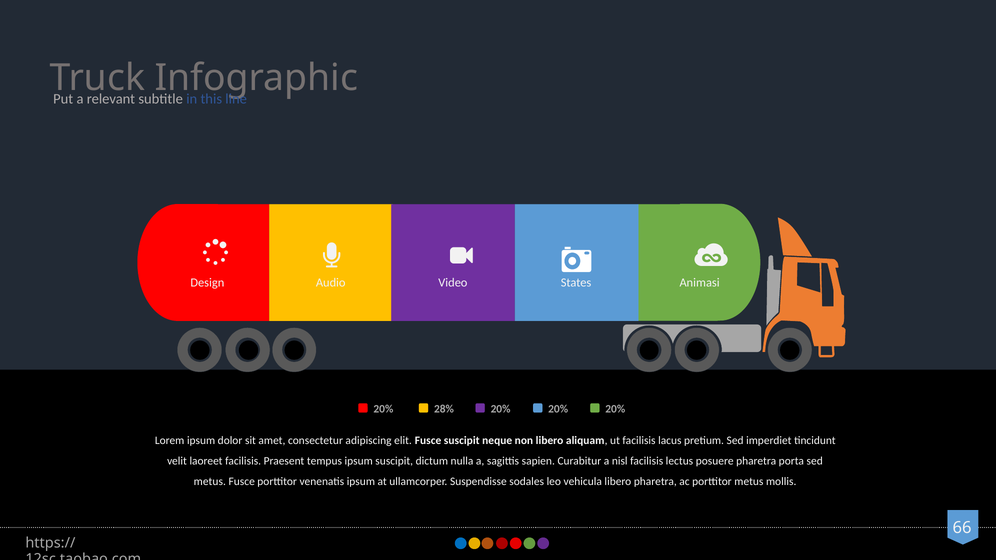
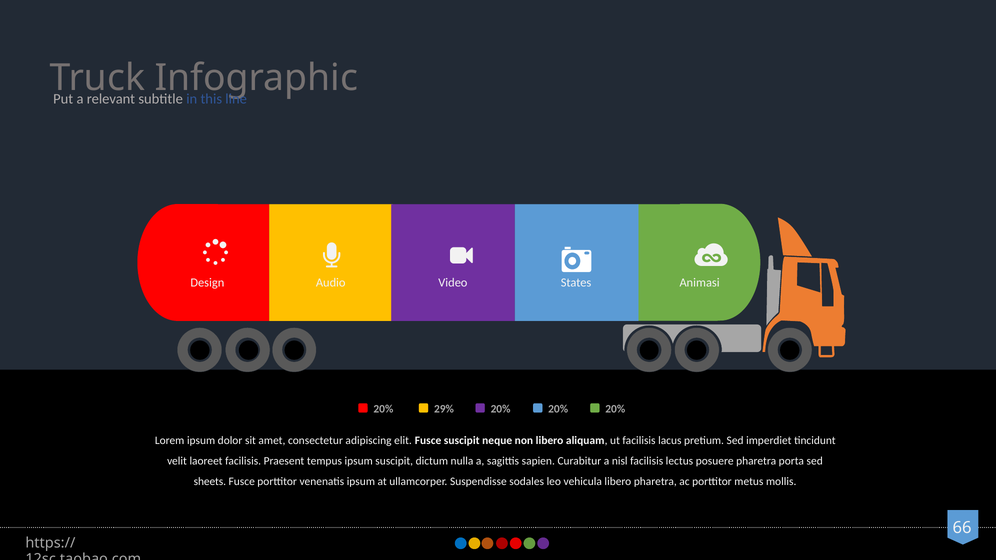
28%: 28% -> 29% (444, 409)
metus: metus -> sheets (210, 482)
